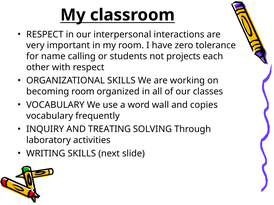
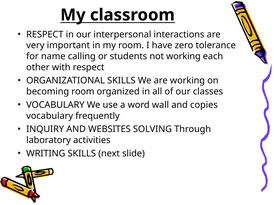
not projects: projects -> working (183, 56)
TREATING: TREATING -> WEBSITES (109, 129)
